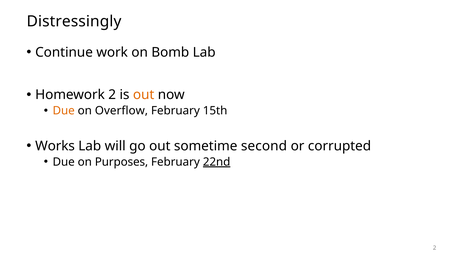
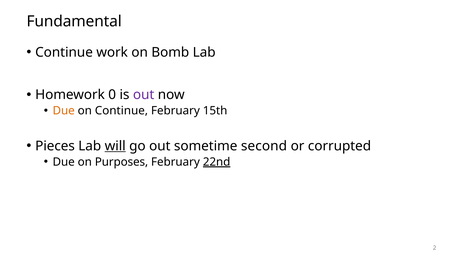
Distressingly: Distressingly -> Fundamental (74, 22)
Homework 2: 2 -> 0 (112, 95)
out colour: orange -> purple (144, 95)
on Overflow: Overflow -> Continue (121, 111)
Works: Works -> Pieces (55, 146)
will underline: none -> present (115, 146)
